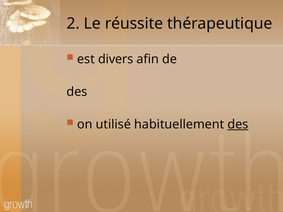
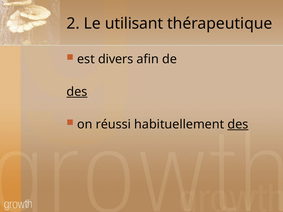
réussite: réussite -> utilisant (134, 23)
des underline: none -> present (77, 92)
utilisé: utilisé -> réussi (113, 125)
